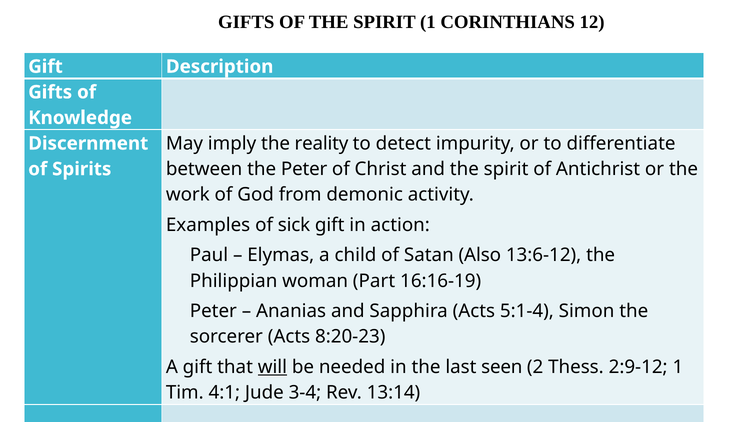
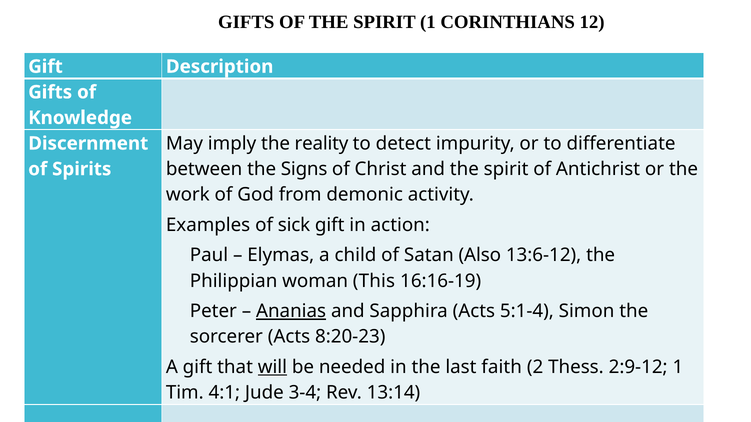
the Peter: Peter -> Signs (304, 169)
Part: Part -> This (374, 281)
Ananias underline: none -> present (291, 312)
seen: seen -> faith (502, 367)
